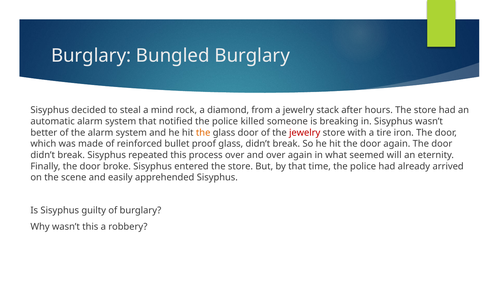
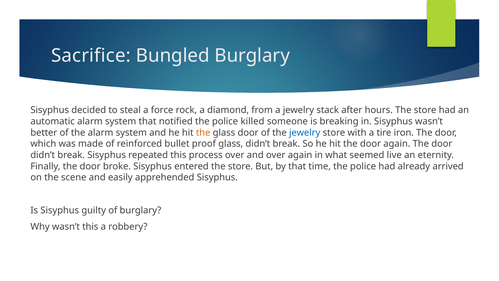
Burglary: Burglary -> Sacrifice (91, 56)
mind: mind -> force (162, 110)
jewelry colour: red -> blue (305, 132)
will: will -> live (394, 155)
